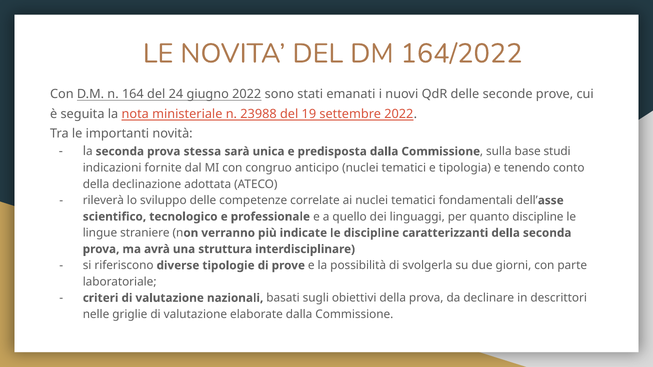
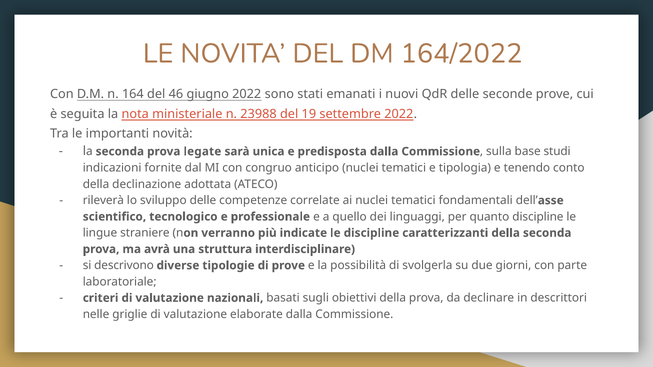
24: 24 -> 46 (176, 94)
stessa: stessa -> legate (202, 152)
riferiscono: riferiscono -> descrivono (124, 266)
